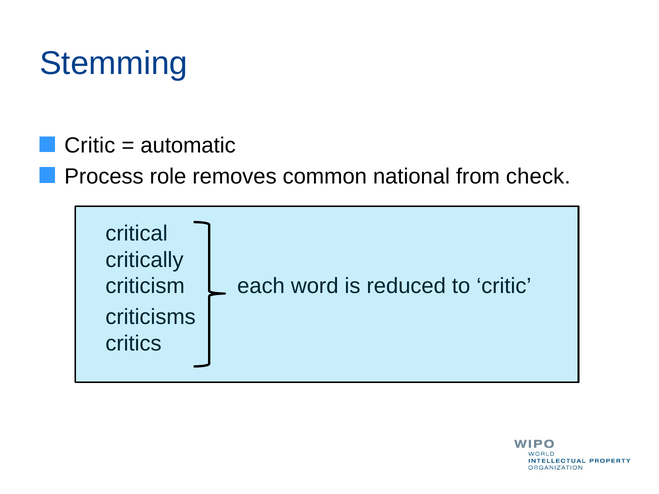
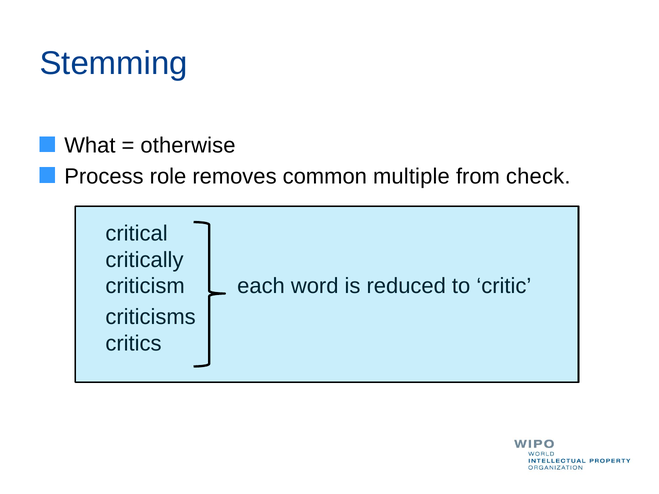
Critic: Critic -> What (90, 146)
automatic: automatic -> otherwise (188, 146)
national: national -> multiple (411, 177)
